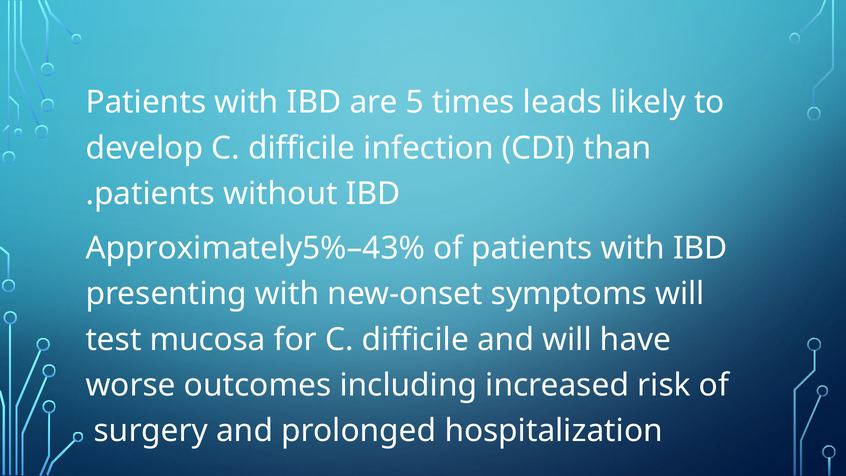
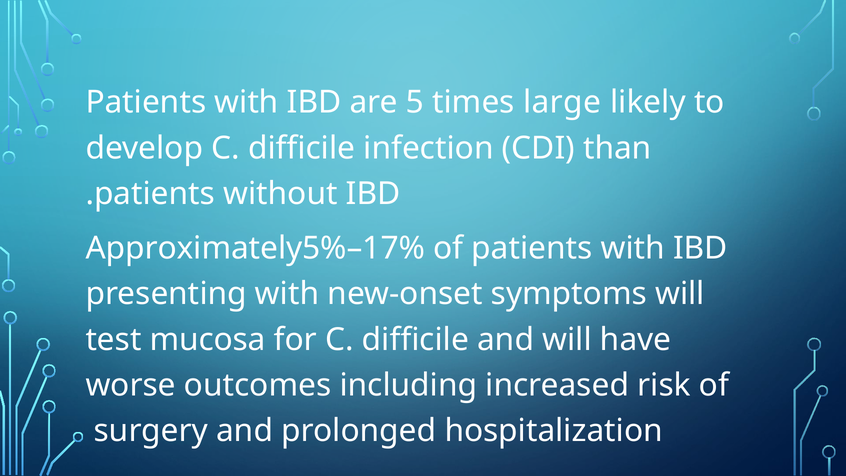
leads: leads -> large (562, 102)
Approximately5%–43%: Approximately5%–43% -> Approximately5%–17% (255, 248)
